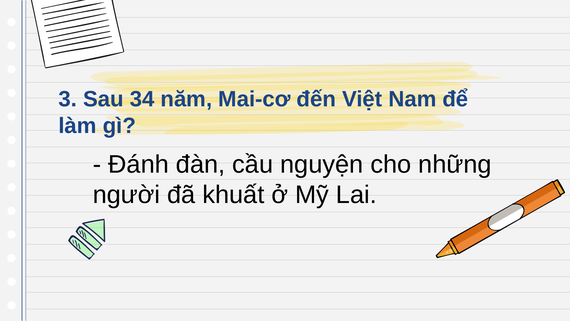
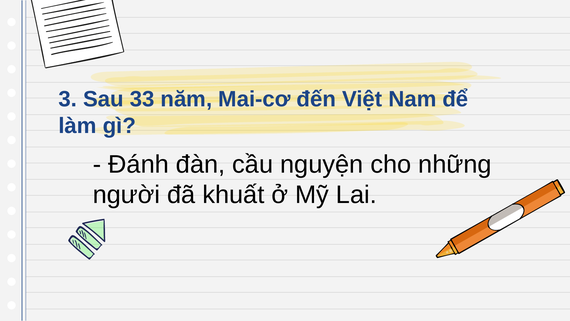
34: 34 -> 33 (142, 99)
